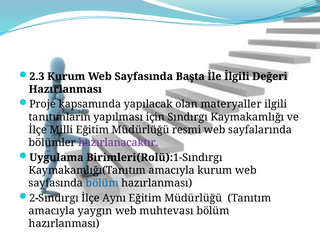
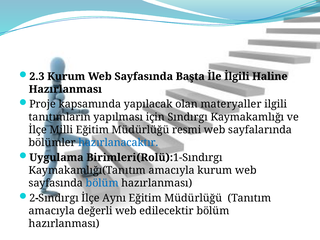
Değeri: Değeri -> Haline (270, 76)
hazırlanacaktır colour: purple -> blue (118, 143)
yaygın: yaygın -> değerli (95, 211)
muhtevası: muhtevası -> edilecektir (167, 211)
